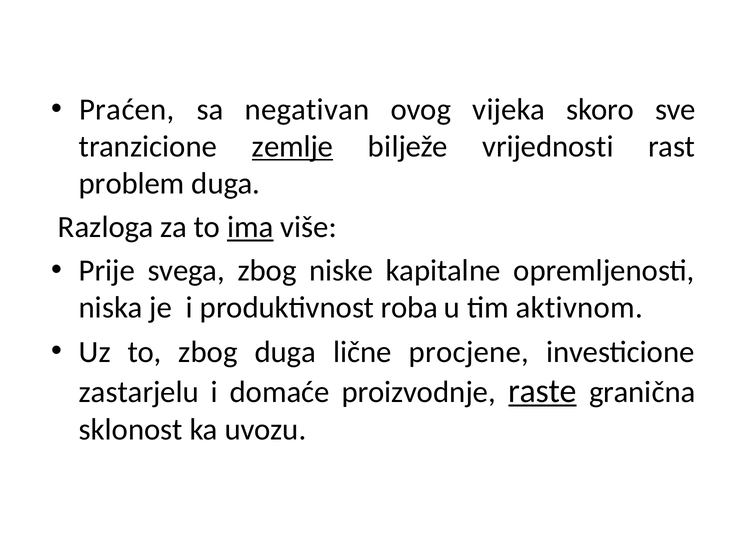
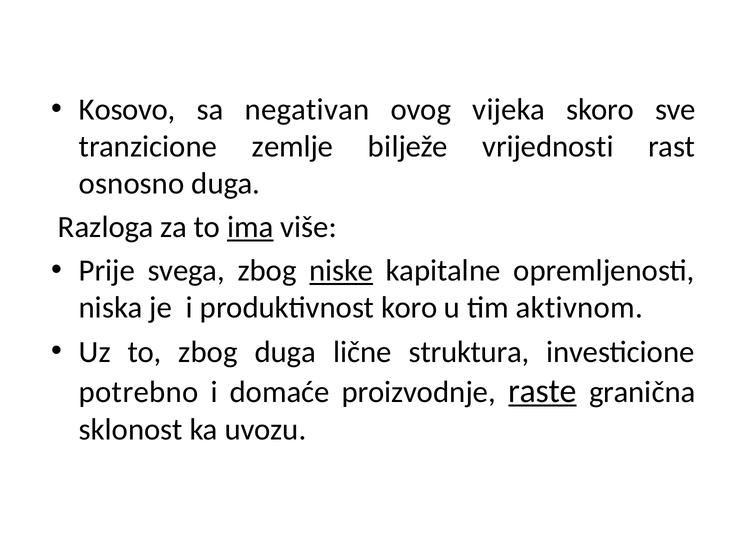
Praćen: Praćen -> Kosovo (127, 110)
zemlje underline: present -> none (293, 147)
problem: problem -> osnosno (132, 184)
niske underline: none -> present (341, 271)
roba: roba -> koro (409, 308)
procjene: procjene -> struktura (469, 352)
zastarjelu: zastarjelu -> potrebno (139, 392)
